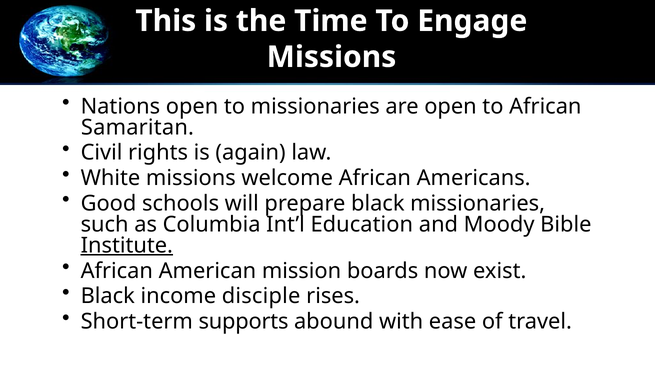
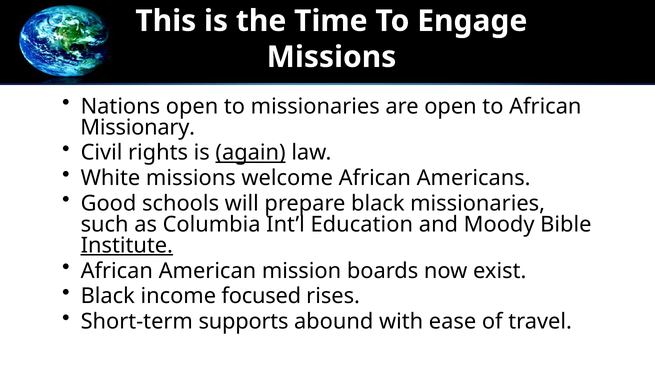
Samaritan: Samaritan -> Missionary (138, 127)
again underline: none -> present (251, 152)
disciple: disciple -> focused (261, 296)
